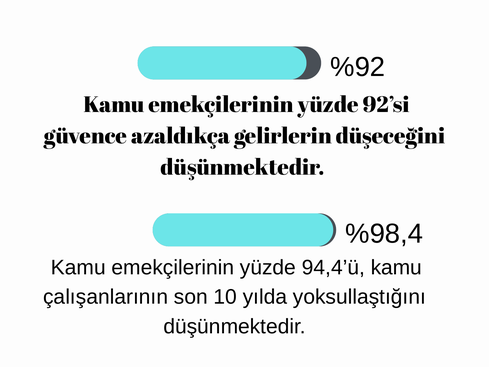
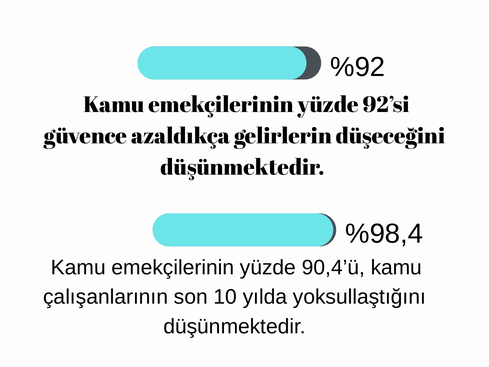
94,4’ü: 94,4’ü -> 90,4’ü (333, 267)
